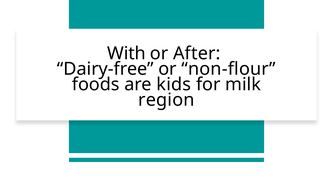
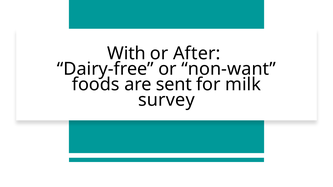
non-flour: non-flour -> non-want (229, 69)
kids: kids -> sent (174, 85)
region: region -> survey (166, 100)
